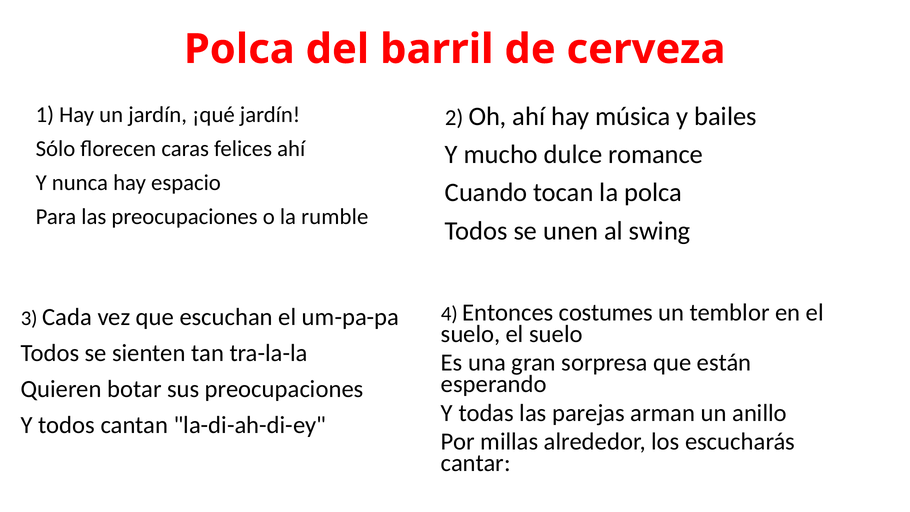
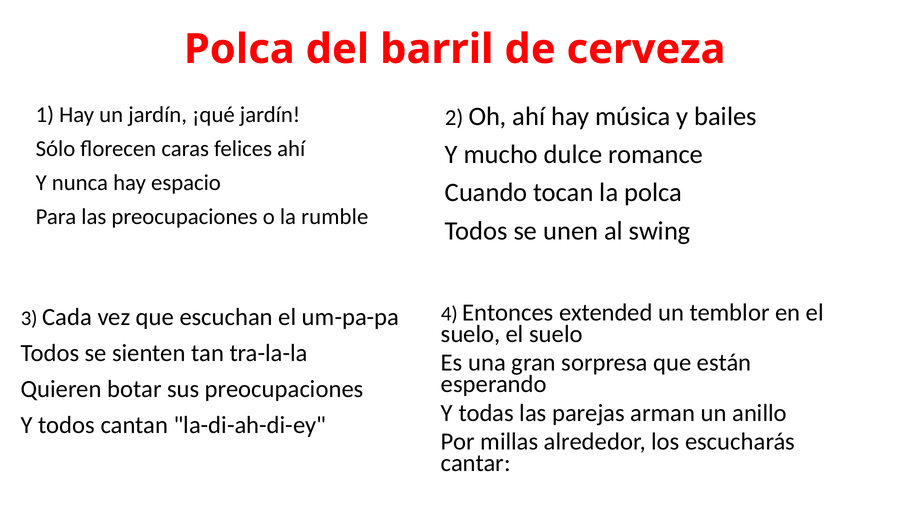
costumes: costumes -> extended (606, 313)
